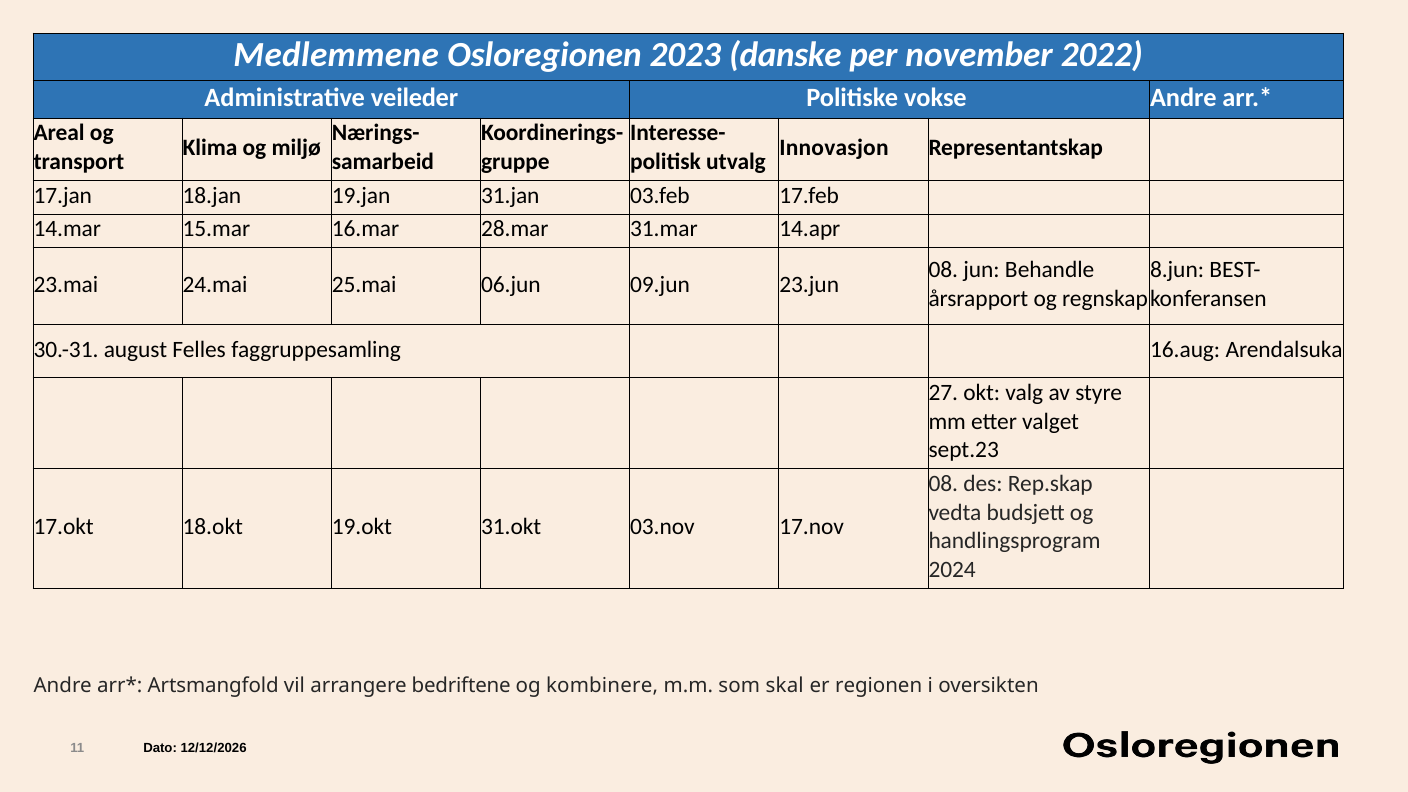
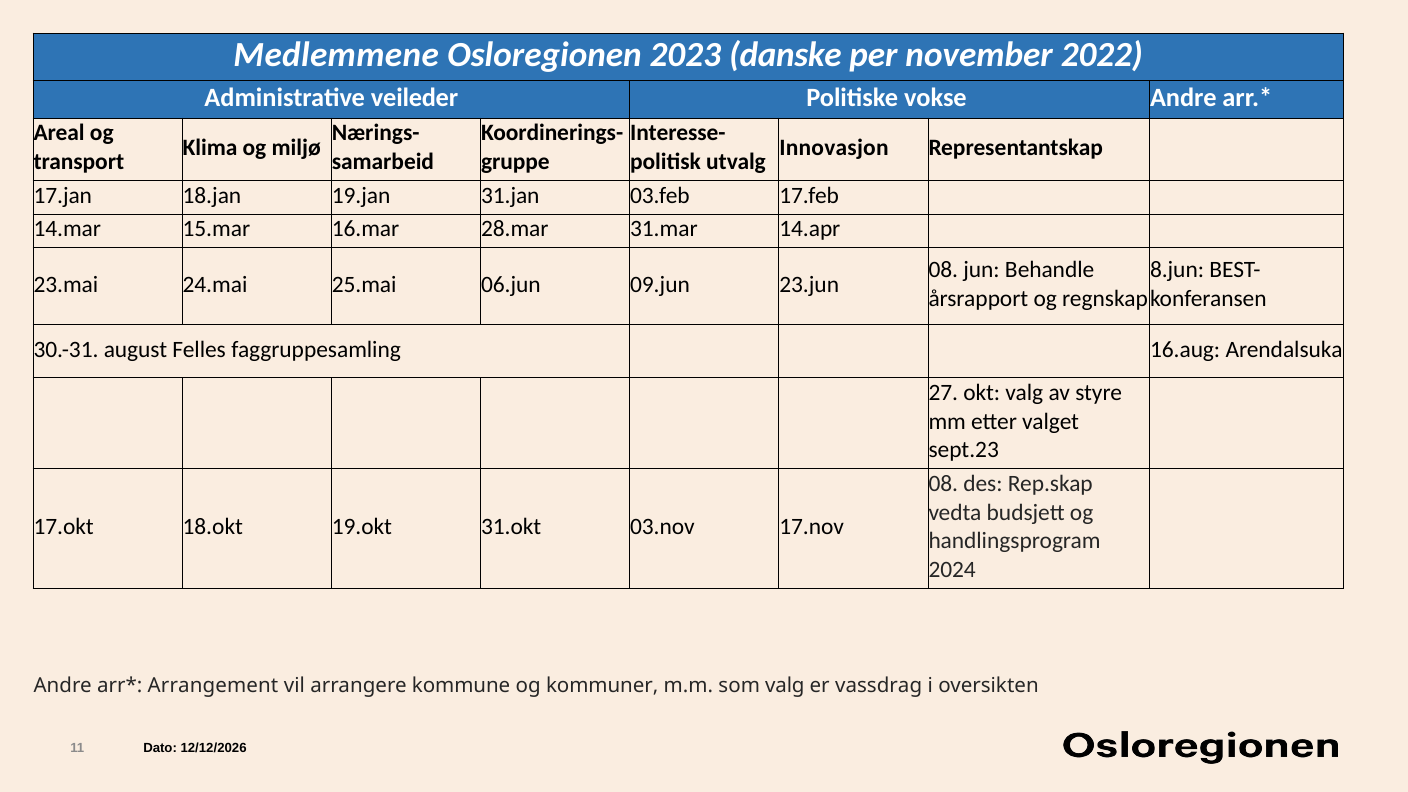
Artsmangfold: Artsmangfold -> Arrangement (213, 686)
bedriftene: bedriftene -> kommune (461, 686)
kombinere: kombinere -> kommuner (602, 686)
som skal: skal -> valg (785, 686)
regionen: regionen -> vassdrag (879, 686)
